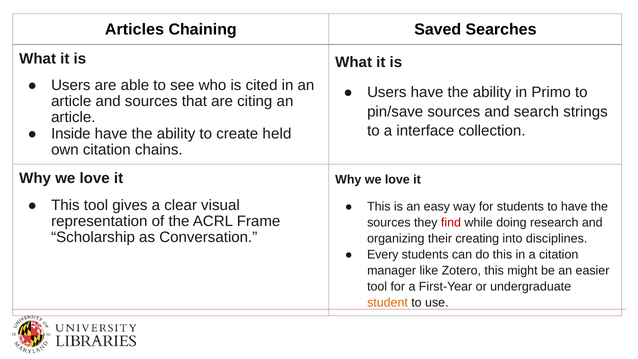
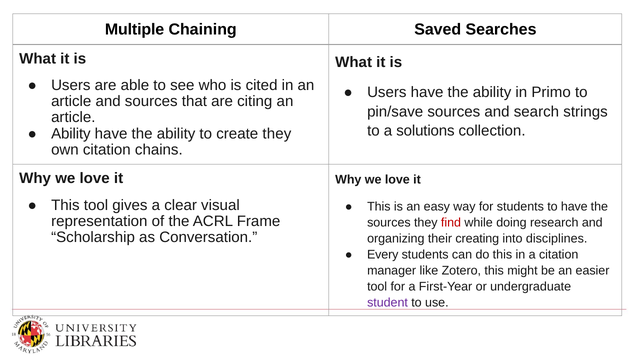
Articles: Articles -> Multiple (135, 29)
interface: interface -> solutions (425, 131)
Inside: Inside -> Ability (71, 134)
create held: held -> they (277, 134)
student colour: orange -> purple (388, 303)
